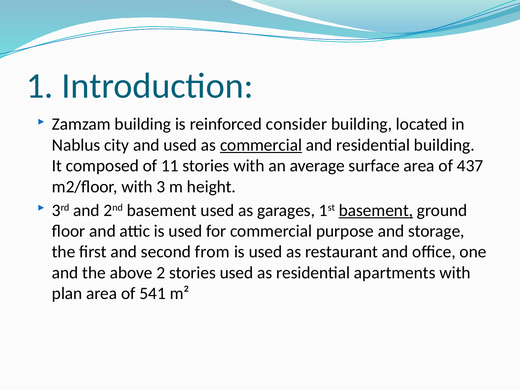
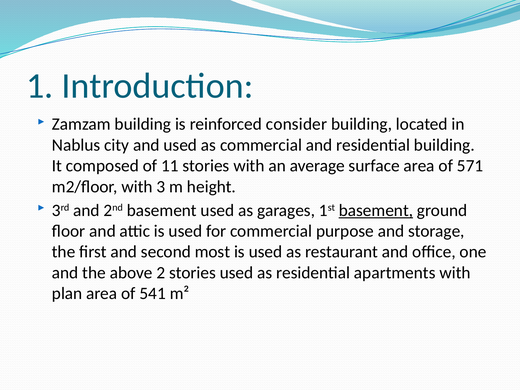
commercial underline: present -> none (261, 145)
437: 437 -> 571 (470, 166)
from: from -> most (212, 252)
